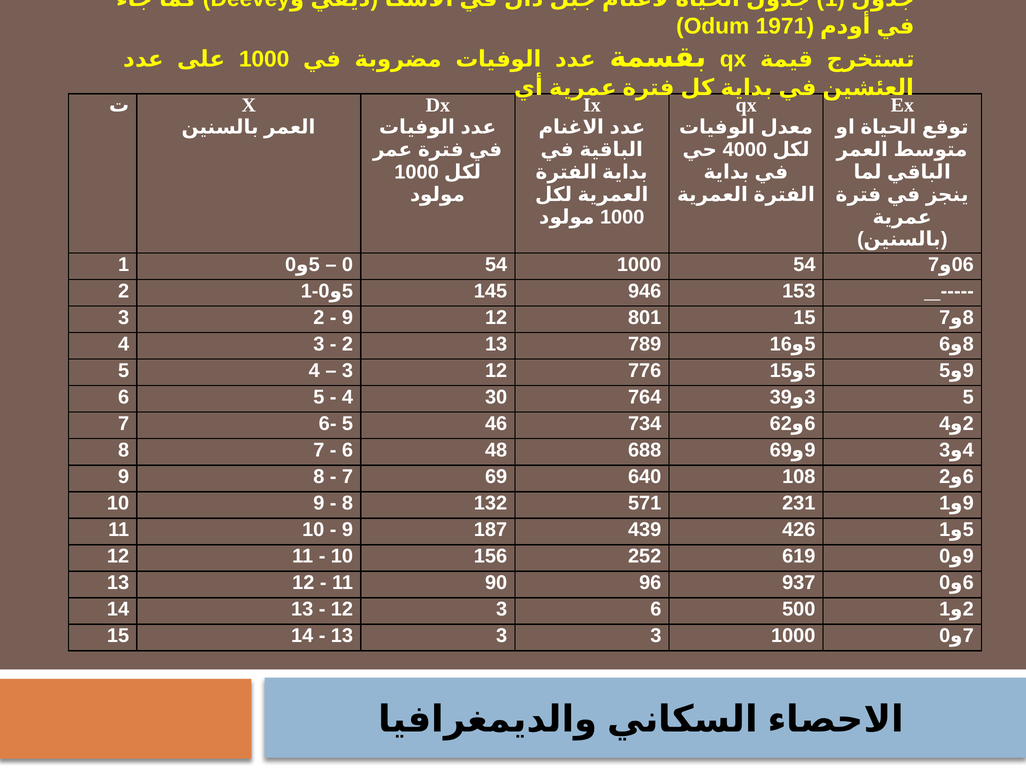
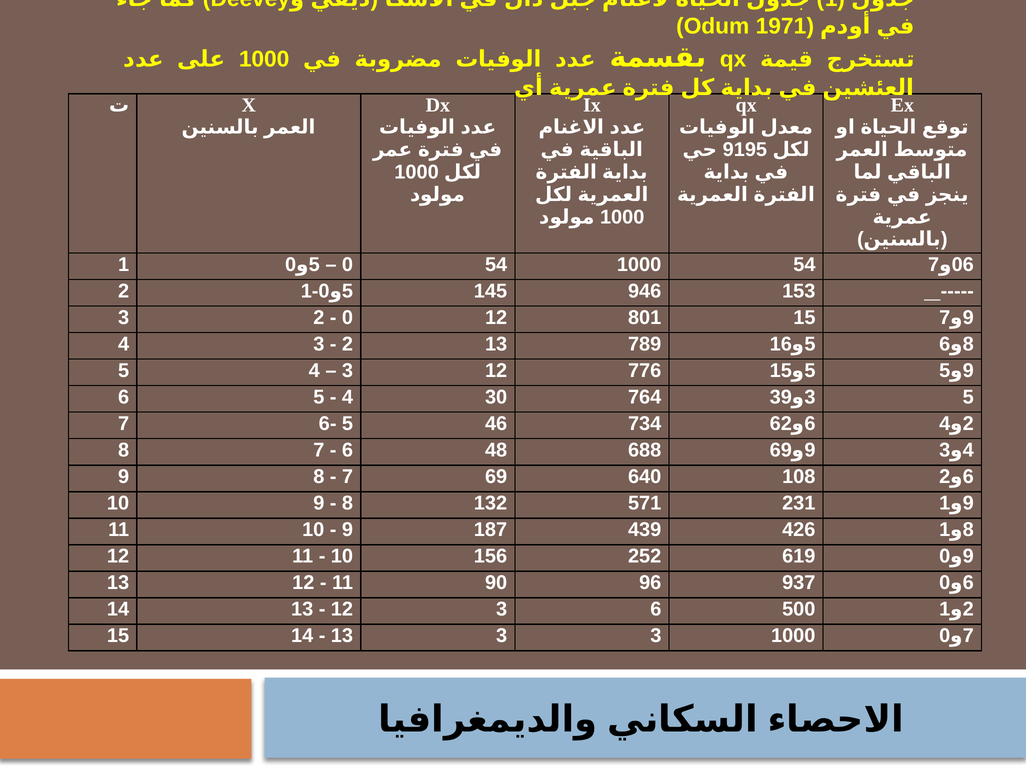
4000: 4000 -> 9195 (745, 150)
9: 9 -> 0 (348, 318)
801 15 8: 8 -> 9 (968, 318)
426 5: 5 -> 8 (968, 530)
